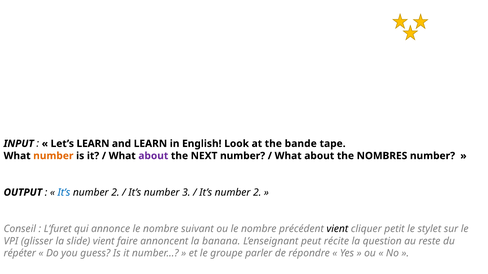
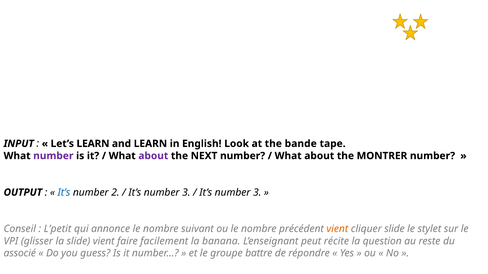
number colour: orange -> purple (53, 156)
NOMBRES: NOMBRES -> MONTRER (382, 156)
2: 2 -> 3 (257, 193)
L’furet: L’furet -> L’petit (58, 229)
vient colour: black -> orange (337, 229)
cliquer petit: petit -> slide (394, 229)
annoncent: annoncent -> facilement (164, 242)
répéter: répéter -> associé (20, 254)
parler: parler -> battre (259, 254)
